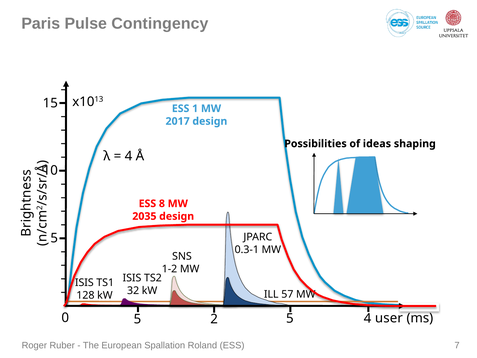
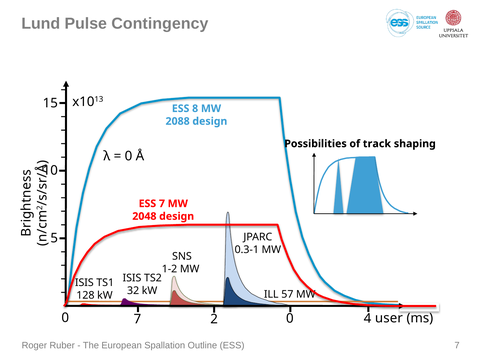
Paris: Paris -> Lund (41, 23)
1: 1 -> 8 (195, 108)
2017: 2017 -> 2088 (178, 121)
ideas: ideas -> track (377, 144)
4: 4 -> 0 (129, 156)
ESS 8: 8 -> 7 (162, 203)
2035: 2035 -> 2048 (144, 216)
0 5: 5 -> 7 (137, 319)
2 5: 5 -> 0 (290, 318)
Roland: Roland -> Outline (202, 345)
